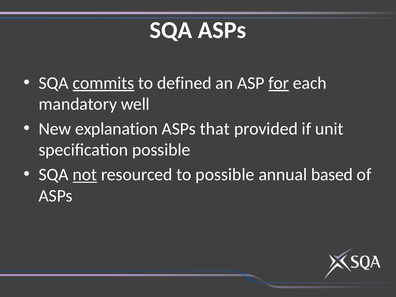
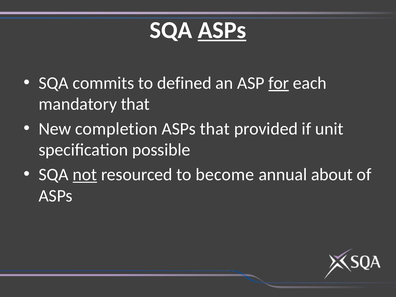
ASPs underline: none -> present (222, 30)
commits underline: present -> none (103, 83)
mandatory well: well -> that (135, 104)
explanation: explanation -> completion (116, 129)
to possible: possible -> become (225, 175)
based: based -> about (332, 175)
